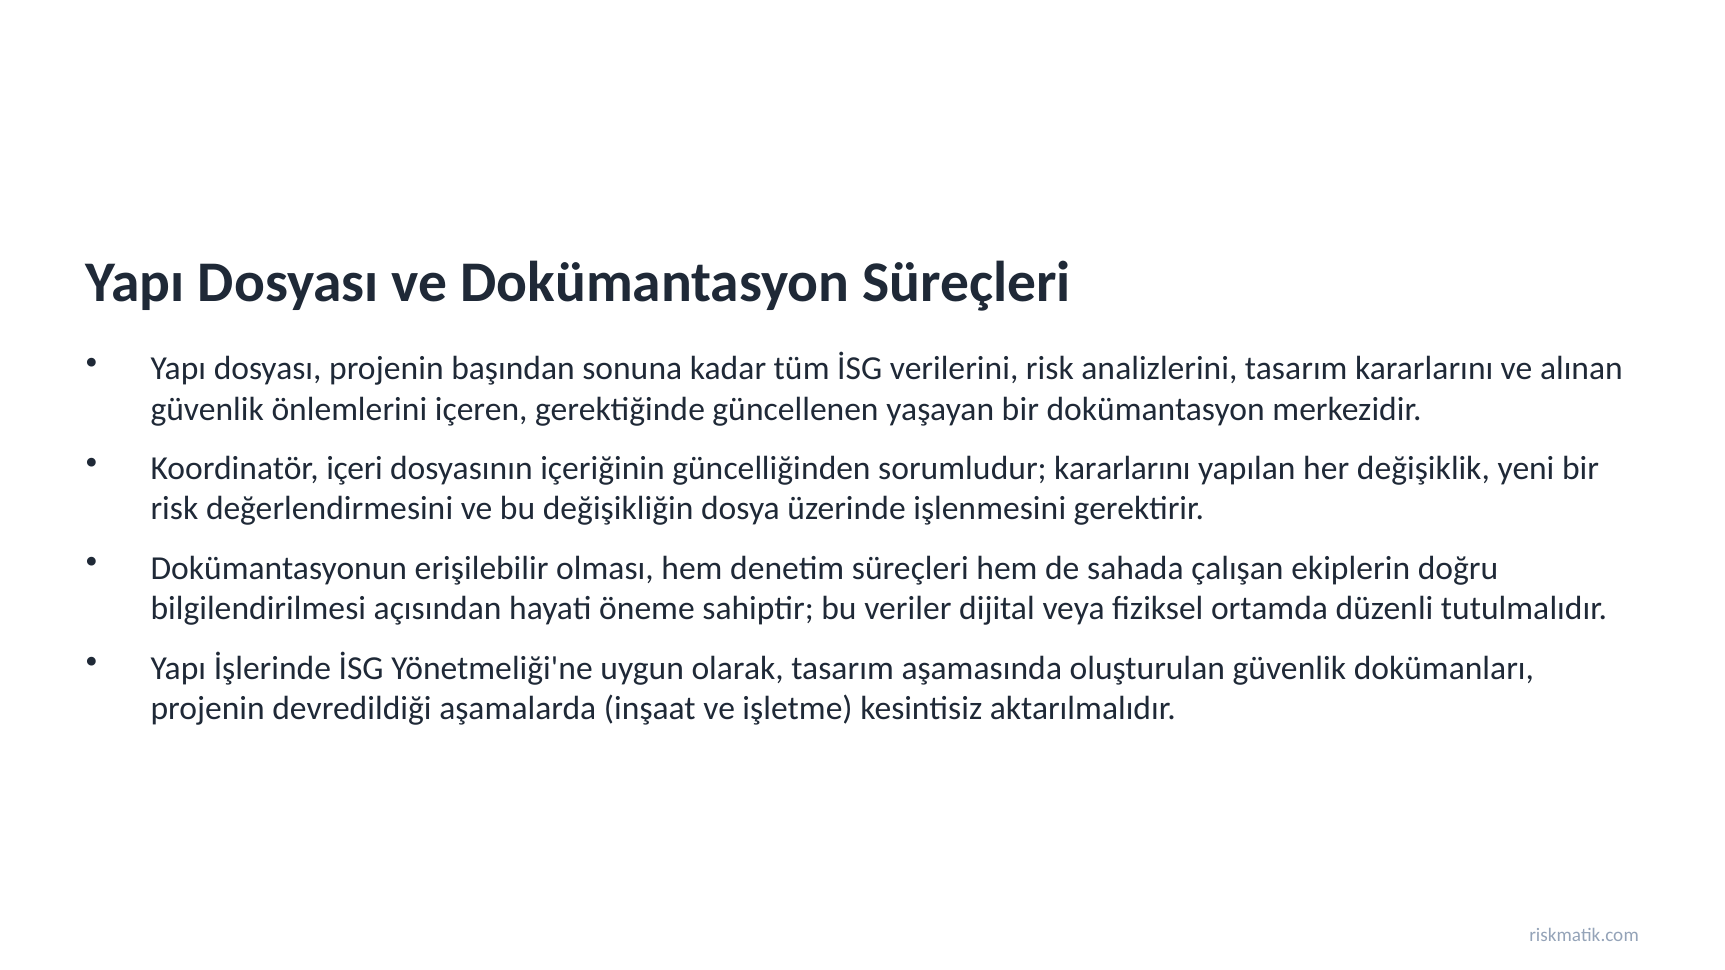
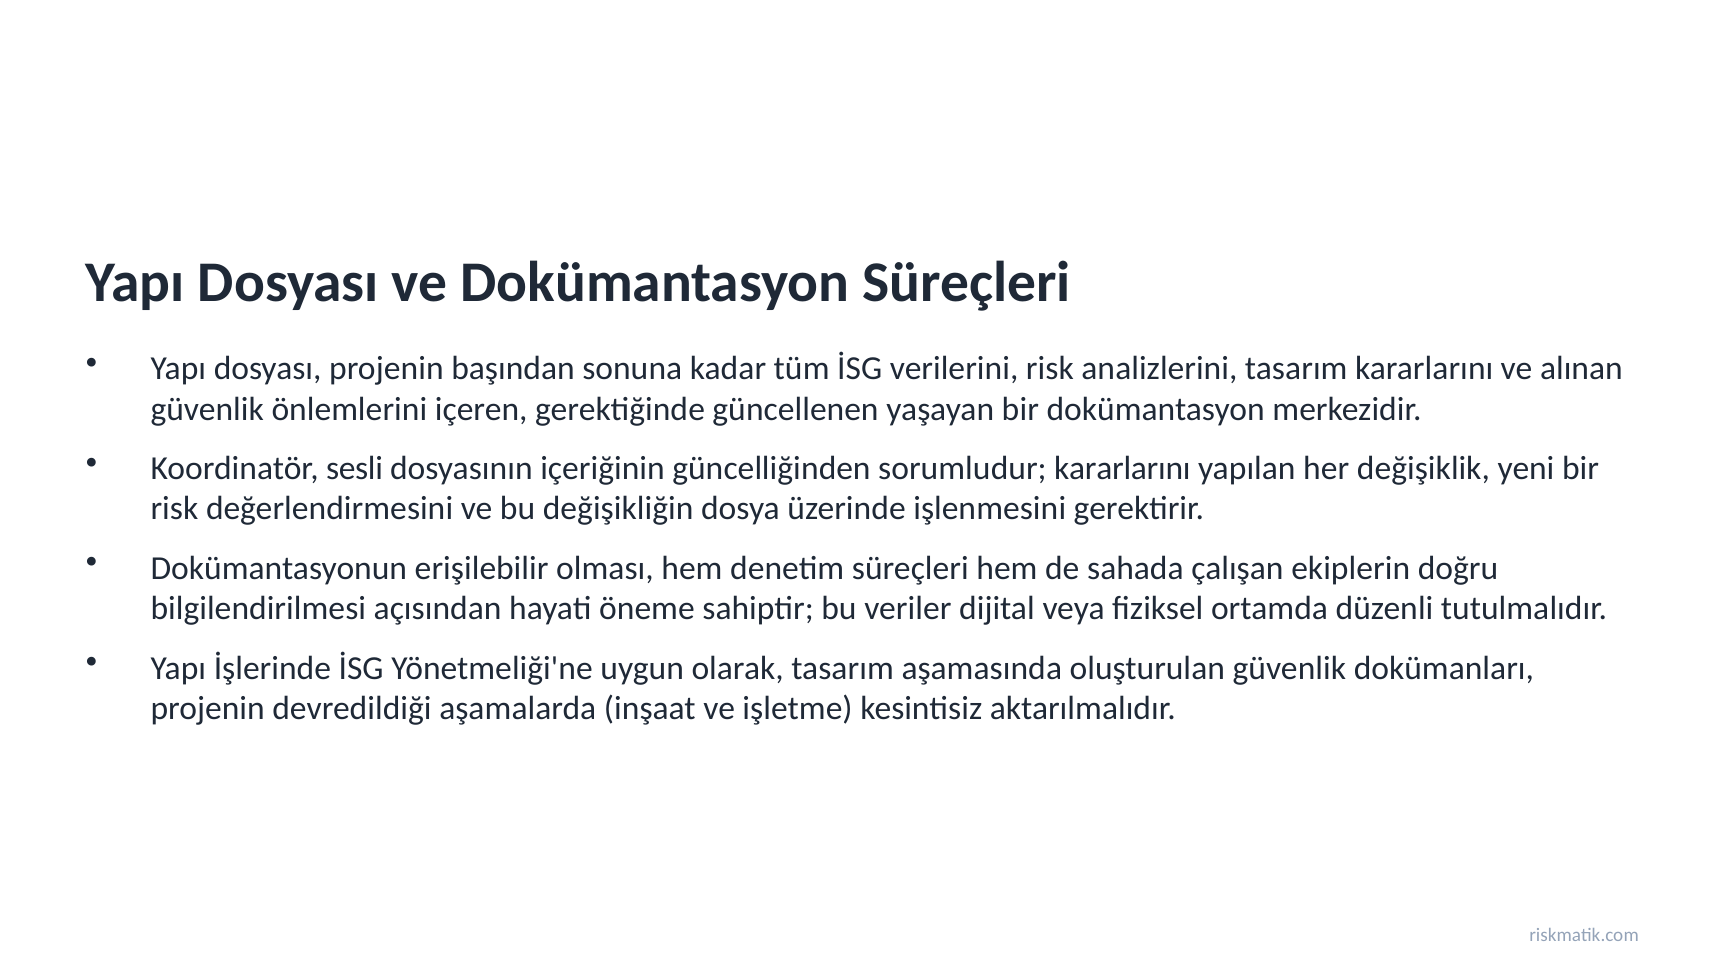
içeri: içeri -> sesli (355, 469)
